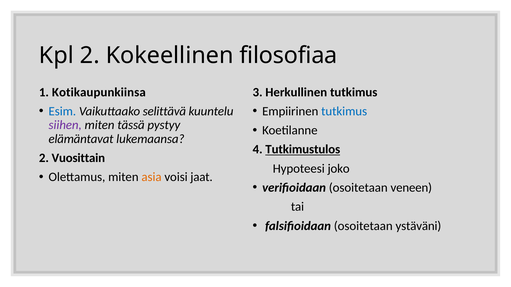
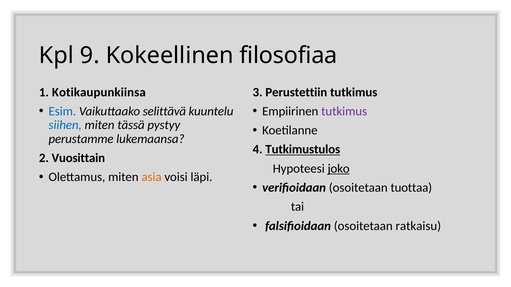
Kpl 2: 2 -> 9 (90, 56)
Herkullinen: Herkullinen -> Perustettiin (296, 92)
tutkimus colour: blue -> purple (344, 111)
siihen colour: purple -> blue (65, 125)
elämäntavat: elämäntavat -> perustamme (81, 139)
joko underline: none -> present (339, 169)
jaat: jaat -> läpi (201, 177)
veneen: veneen -> tuottaa (411, 188)
ystäväni: ystäväni -> ratkaisu (418, 226)
